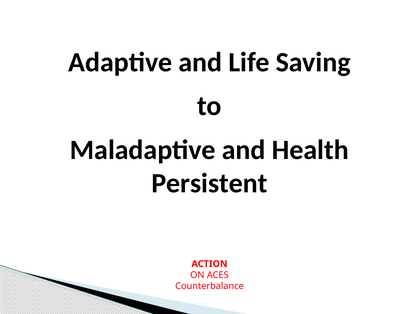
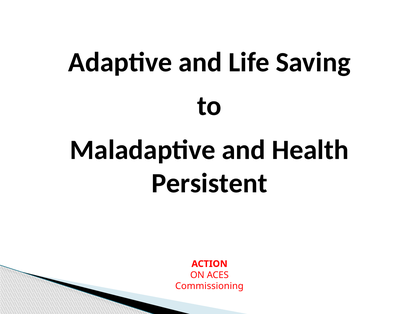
Counterbalance: Counterbalance -> Commissioning (209, 286)
